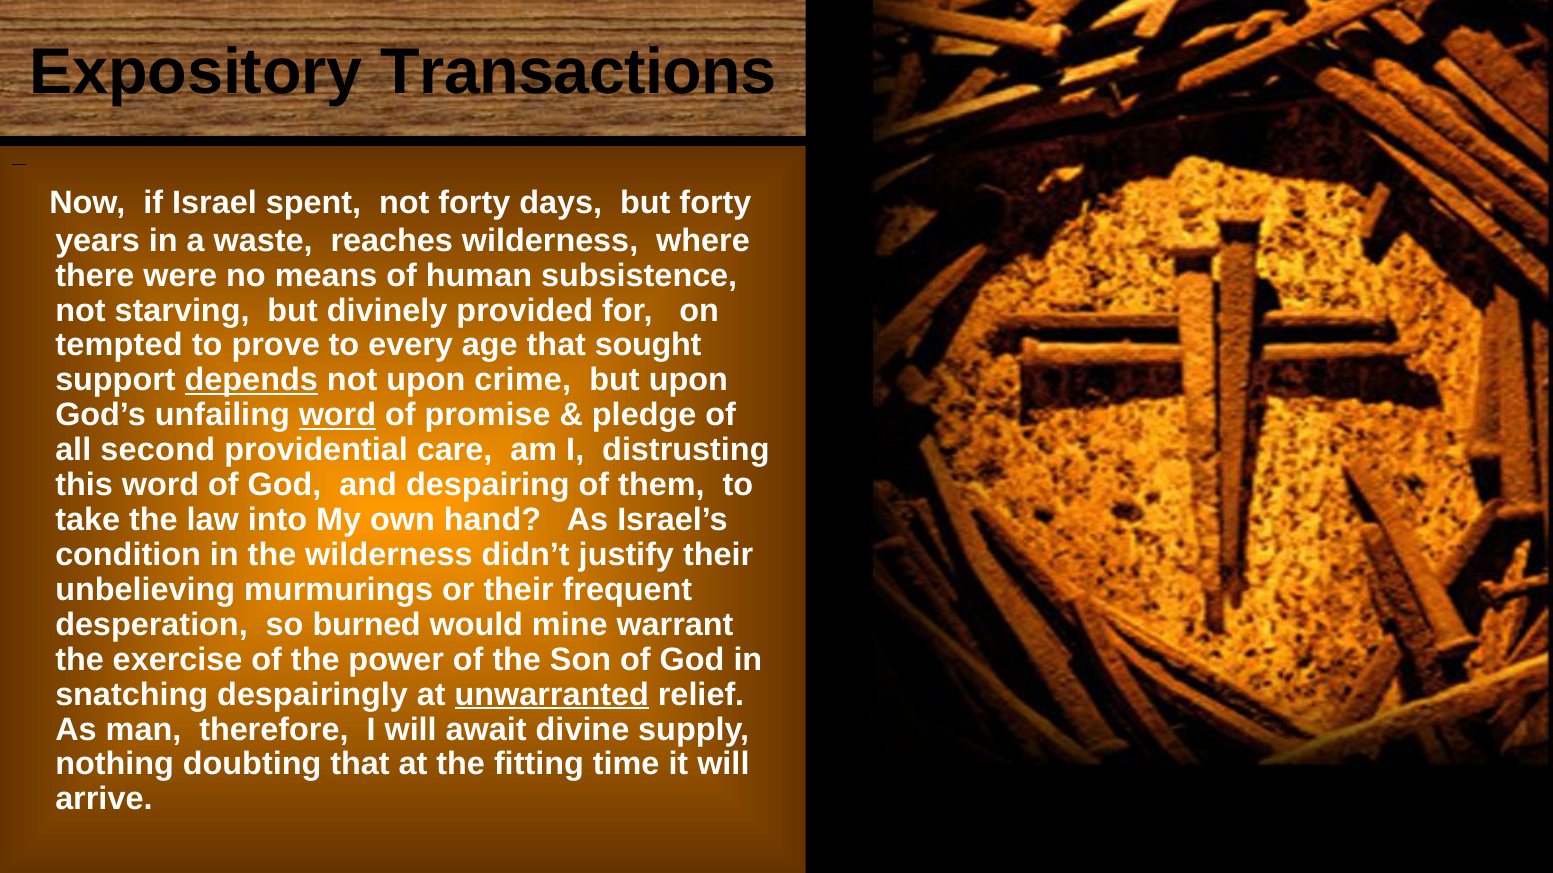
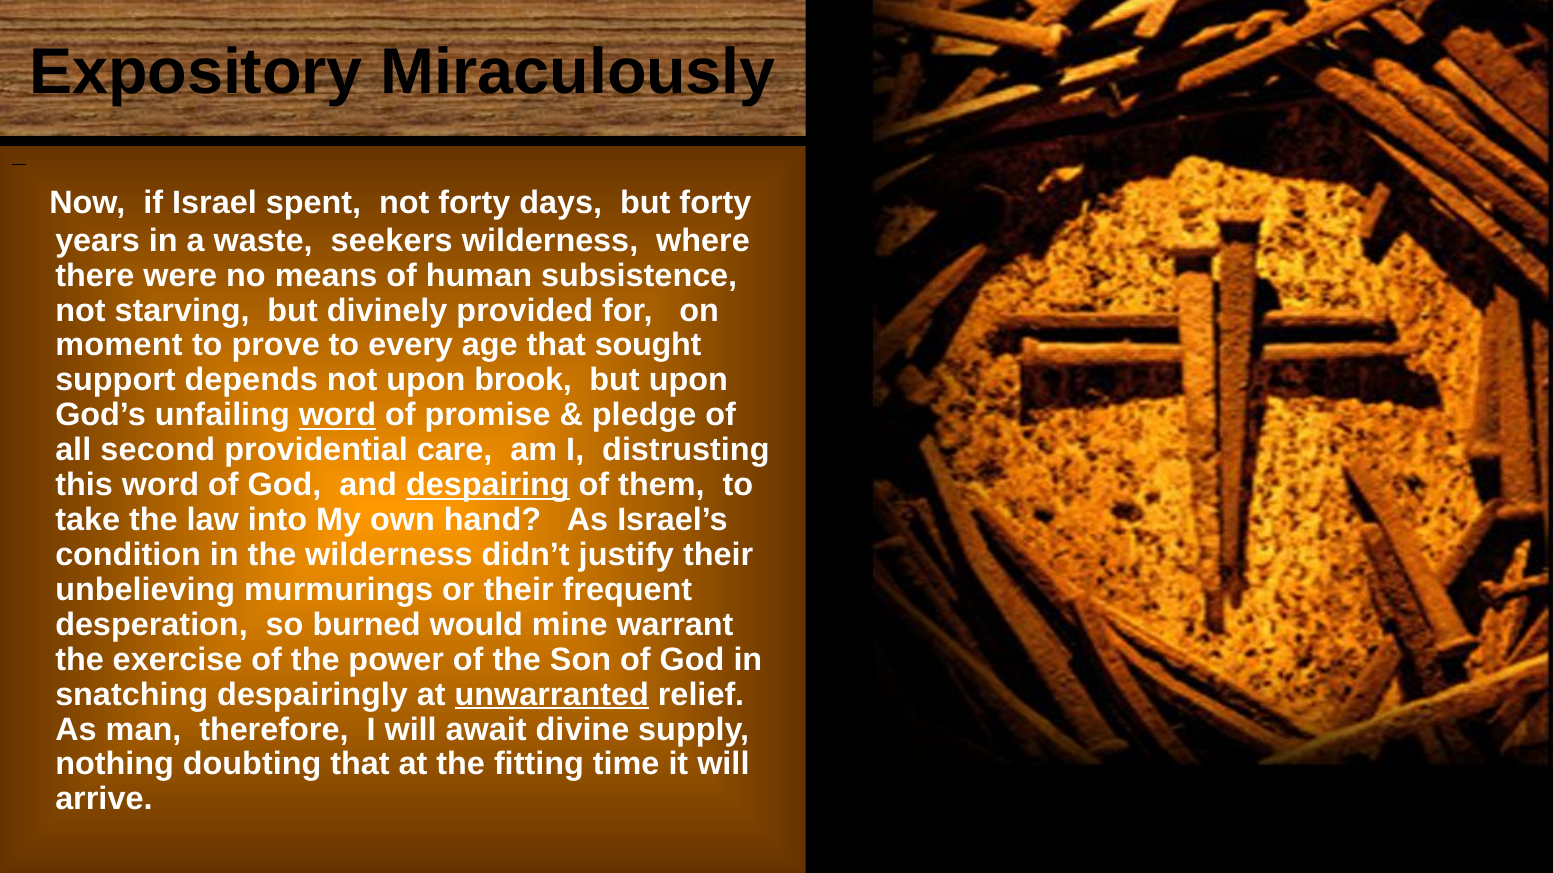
Transactions: Transactions -> Miraculously (578, 72)
reaches: reaches -> seekers (392, 241)
tempted: tempted -> moment (119, 345)
depends underline: present -> none (251, 380)
crime: crime -> brook (523, 380)
despairing underline: none -> present (488, 485)
